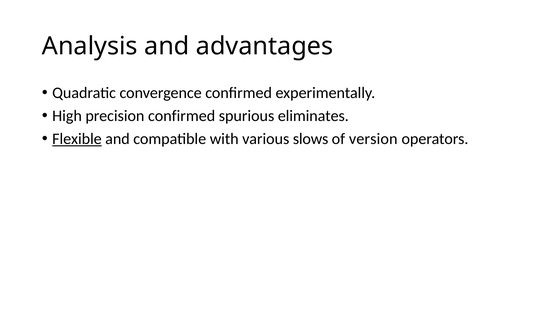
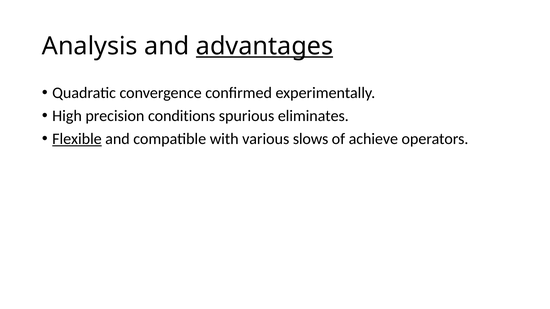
advantages underline: none -> present (265, 46)
precision confirmed: confirmed -> conditions (182, 116)
version: version -> achieve (373, 139)
